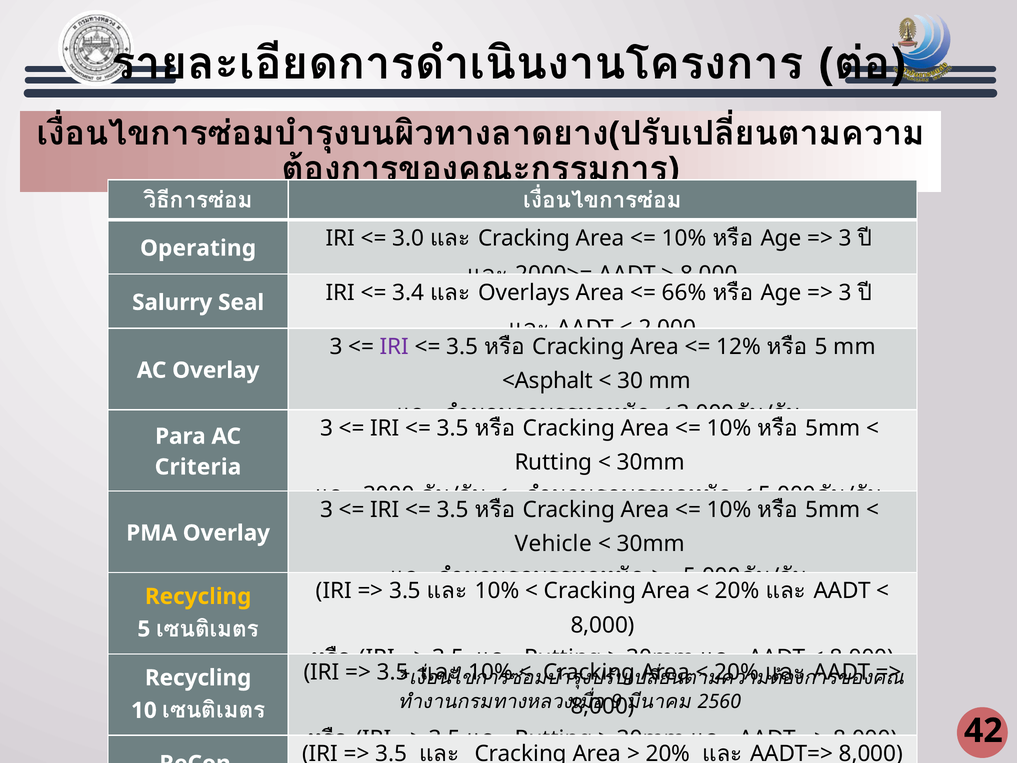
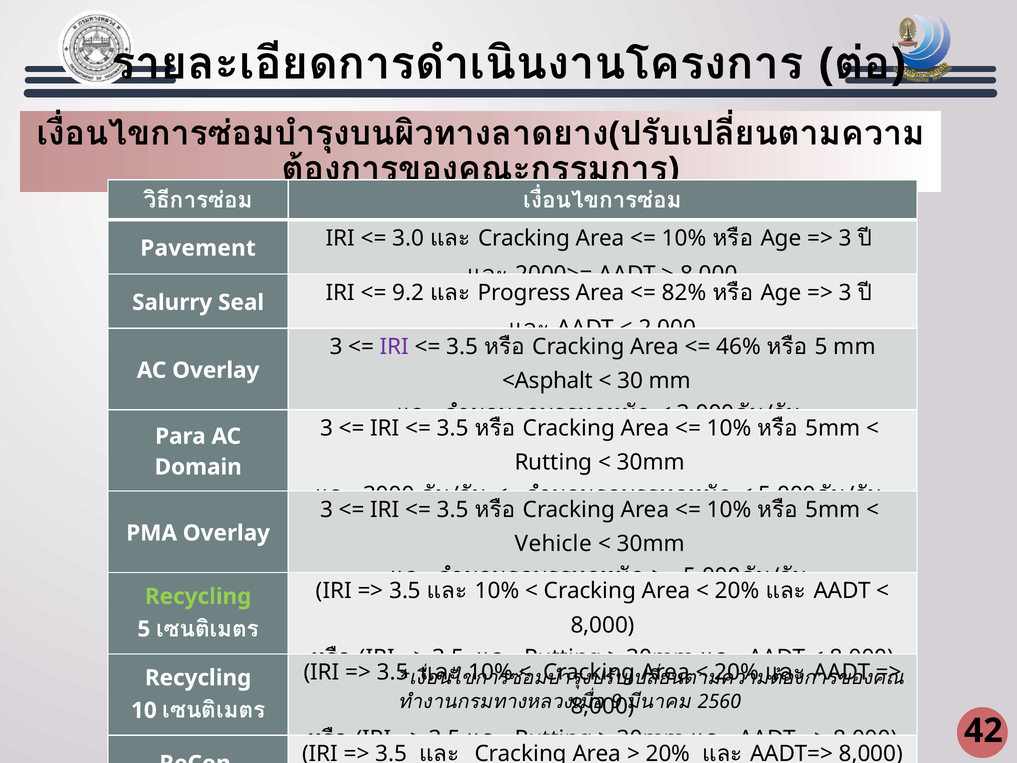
Operating: Operating -> Pavement (198, 248)
3.4: 3.4 -> 9.2 (408, 292)
Overlays: Overlays -> Progress (524, 292)
66%: 66% -> 82% (684, 292)
12%: 12% -> 46% (738, 347)
Criteria: Criteria -> Domain (198, 467)
Recycling colour: yellow -> light green (198, 596)
